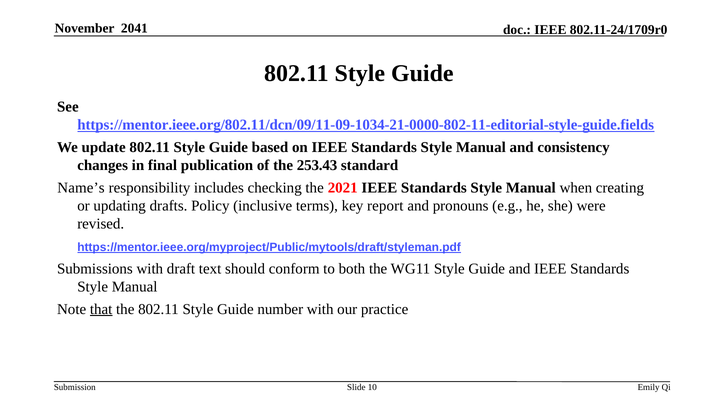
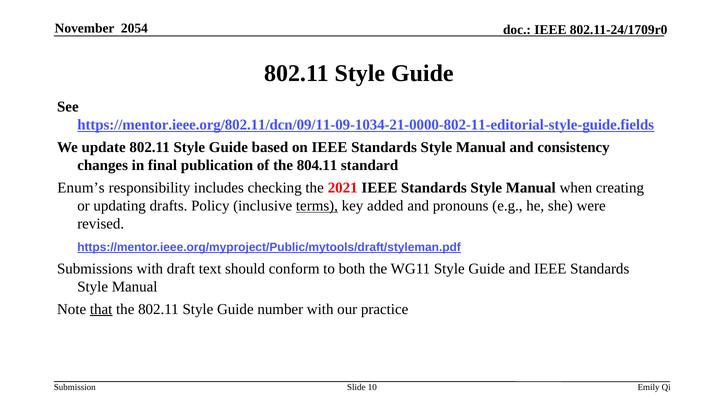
2041: 2041 -> 2054 (134, 29)
253.43: 253.43 -> 804.11 (317, 165)
Name’s: Name’s -> Enum’s (81, 188)
terms underline: none -> present (317, 206)
report: report -> added (385, 206)
